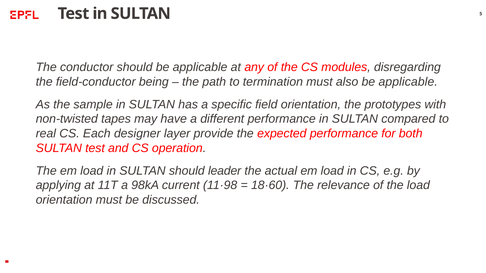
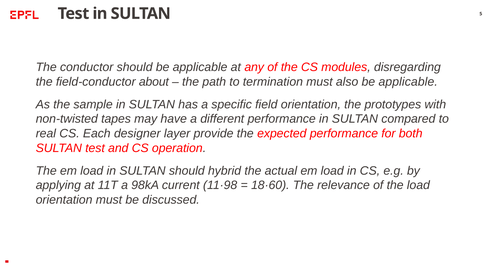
being: being -> about (154, 82)
leader: leader -> hybrid (225, 171)
